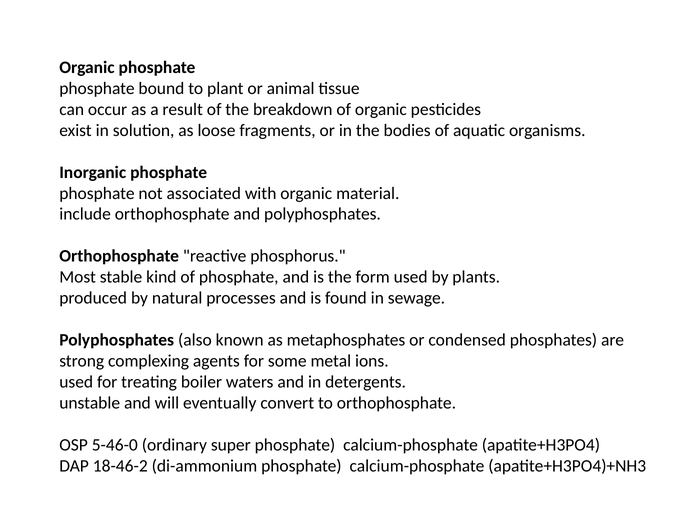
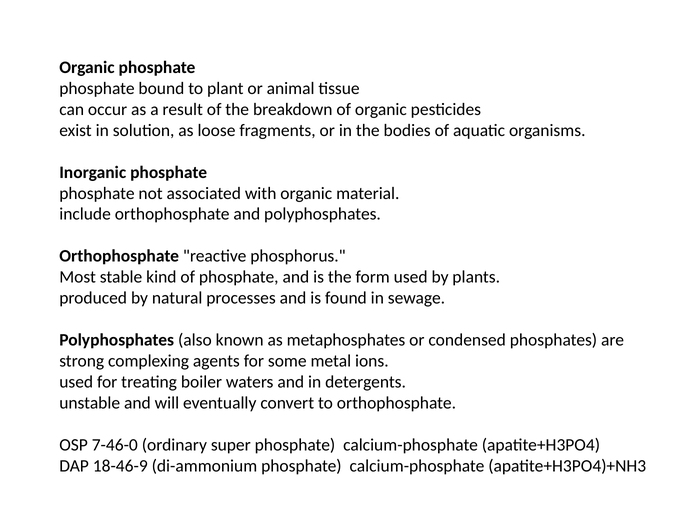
5-46-0: 5-46-0 -> 7-46-0 (115, 445)
18-46-2: 18-46-2 -> 18-46-9 (120, 466)
